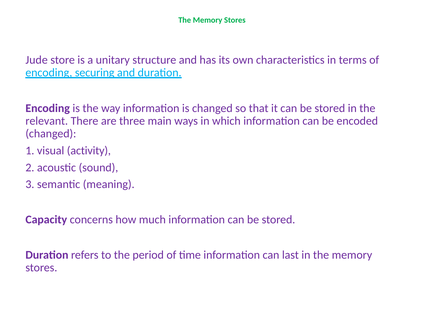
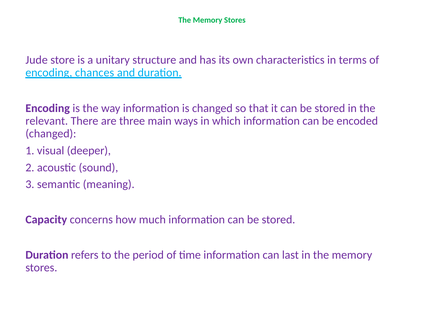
securing: securing -> chances (95, 73)
activity: activity -> deeper (89, 151)
